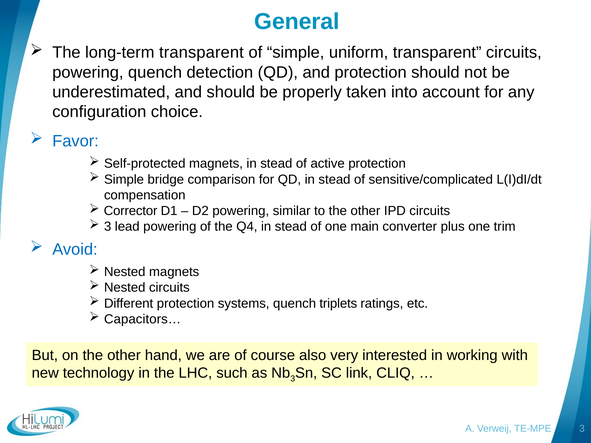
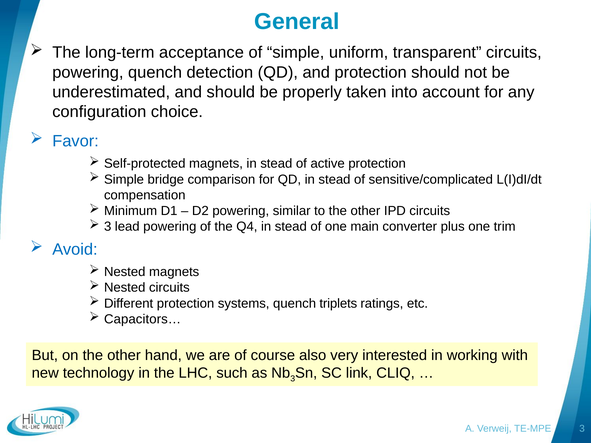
long-term transparent: transparent -> acceptance (201, 53)
Corrector: Corrector -> Minimum (131, 211)
